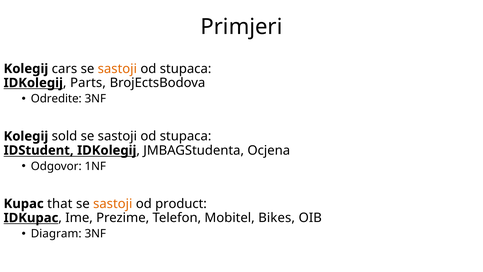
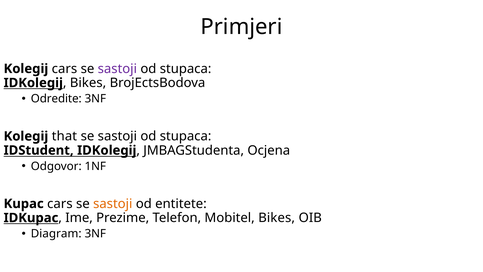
sastoji colour: orange -> purple (117, 69)
Parts: Parts -> Bikes (88, 83)
sold: sold -> that (64, 136)
Kupac that: that -> cars (60, 204)
product: product -> entitete (181, 204)
